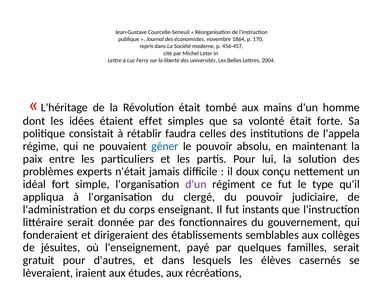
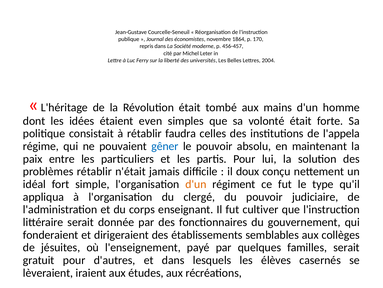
effet: effet -> even (151, 121)
problèmes experts: experts -> rétablir (94, 171)
d'un colour: purple -> orange (196, 184)
instants: instants -> cultiver (261, 209)
